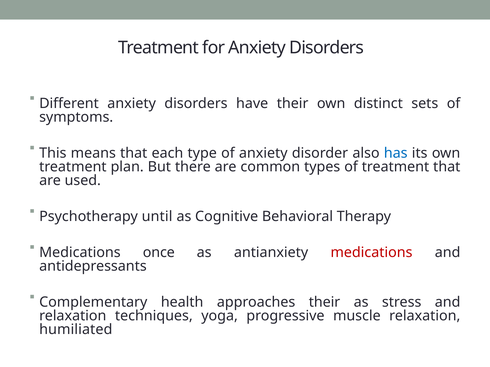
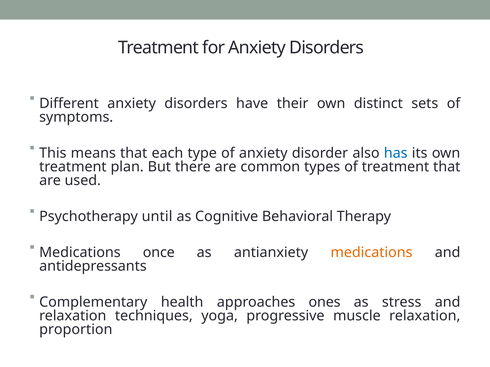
medications colour: red -> orange (371, 253)
approaches their: their -> ones (325, 303)
humiliated: humiliated -> proportion (76, 330)
